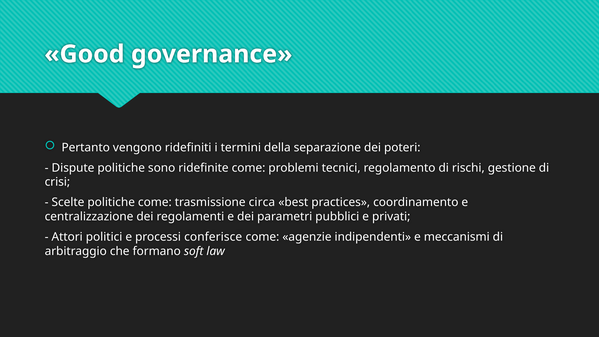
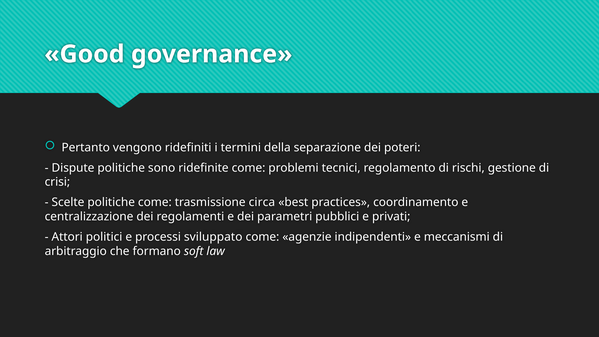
conferisce: conferisce -> sviluppato (213, 237)
